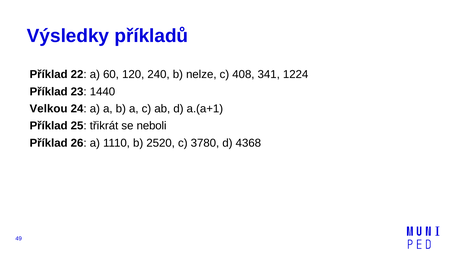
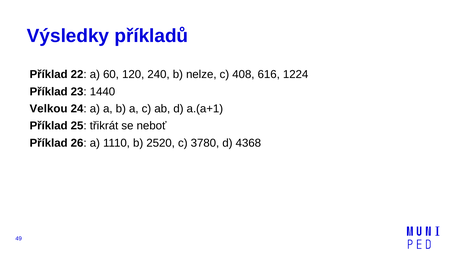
341: 341 -> 616 (269, 74)
neboli: neboli -> neboť (151, 126)
